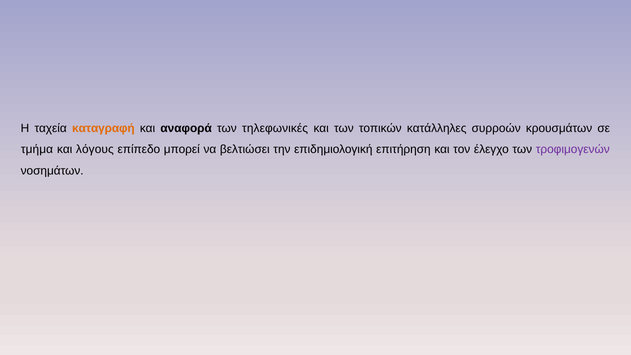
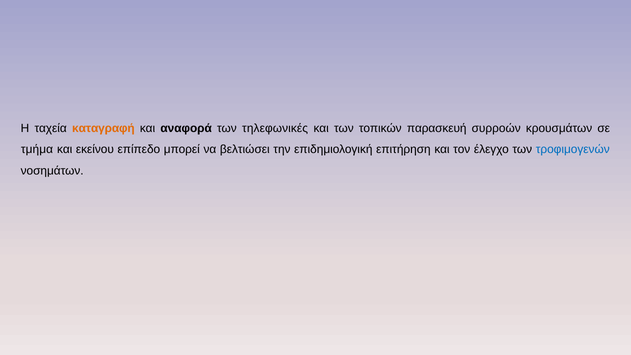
κατάλληλες: κατάλληλες -> παρασκευή (437, 128)
λόγους: λόγους -> εκείνου (95, 149)
τροφιμογενών colour: purple -> blue (573, 149)
